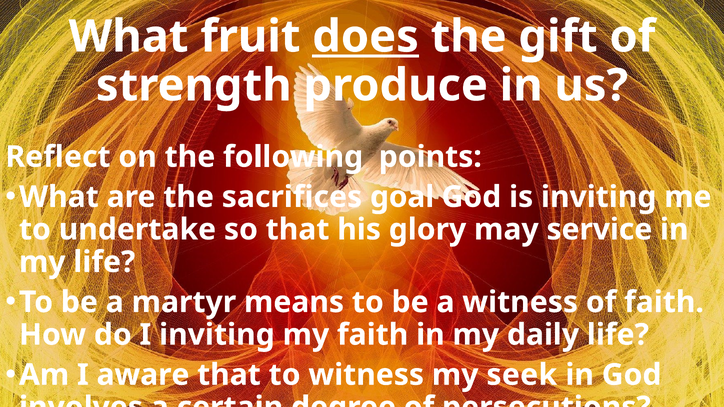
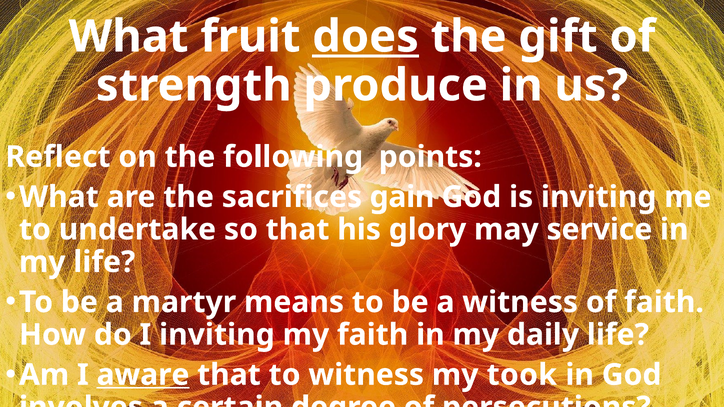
goal: goal -> gain (402, 197)
aware underline: none -> present (143, 375)
seek: seek -> took (522, 375)
